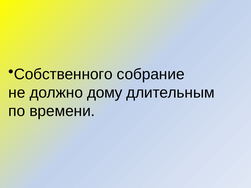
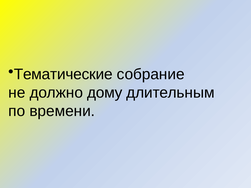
Собственного: Собственного -> Тематические (63, 74)
